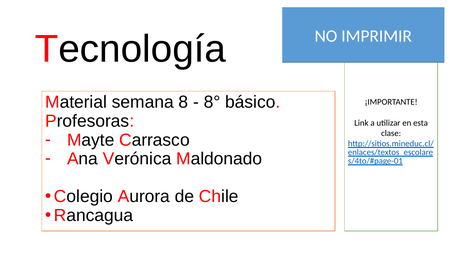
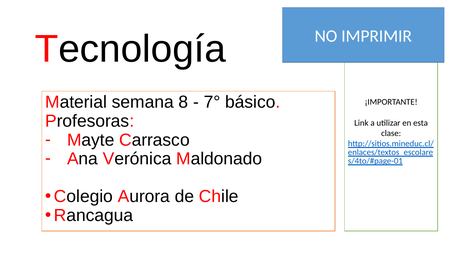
8°: 8° -> 7° (212, 102)
